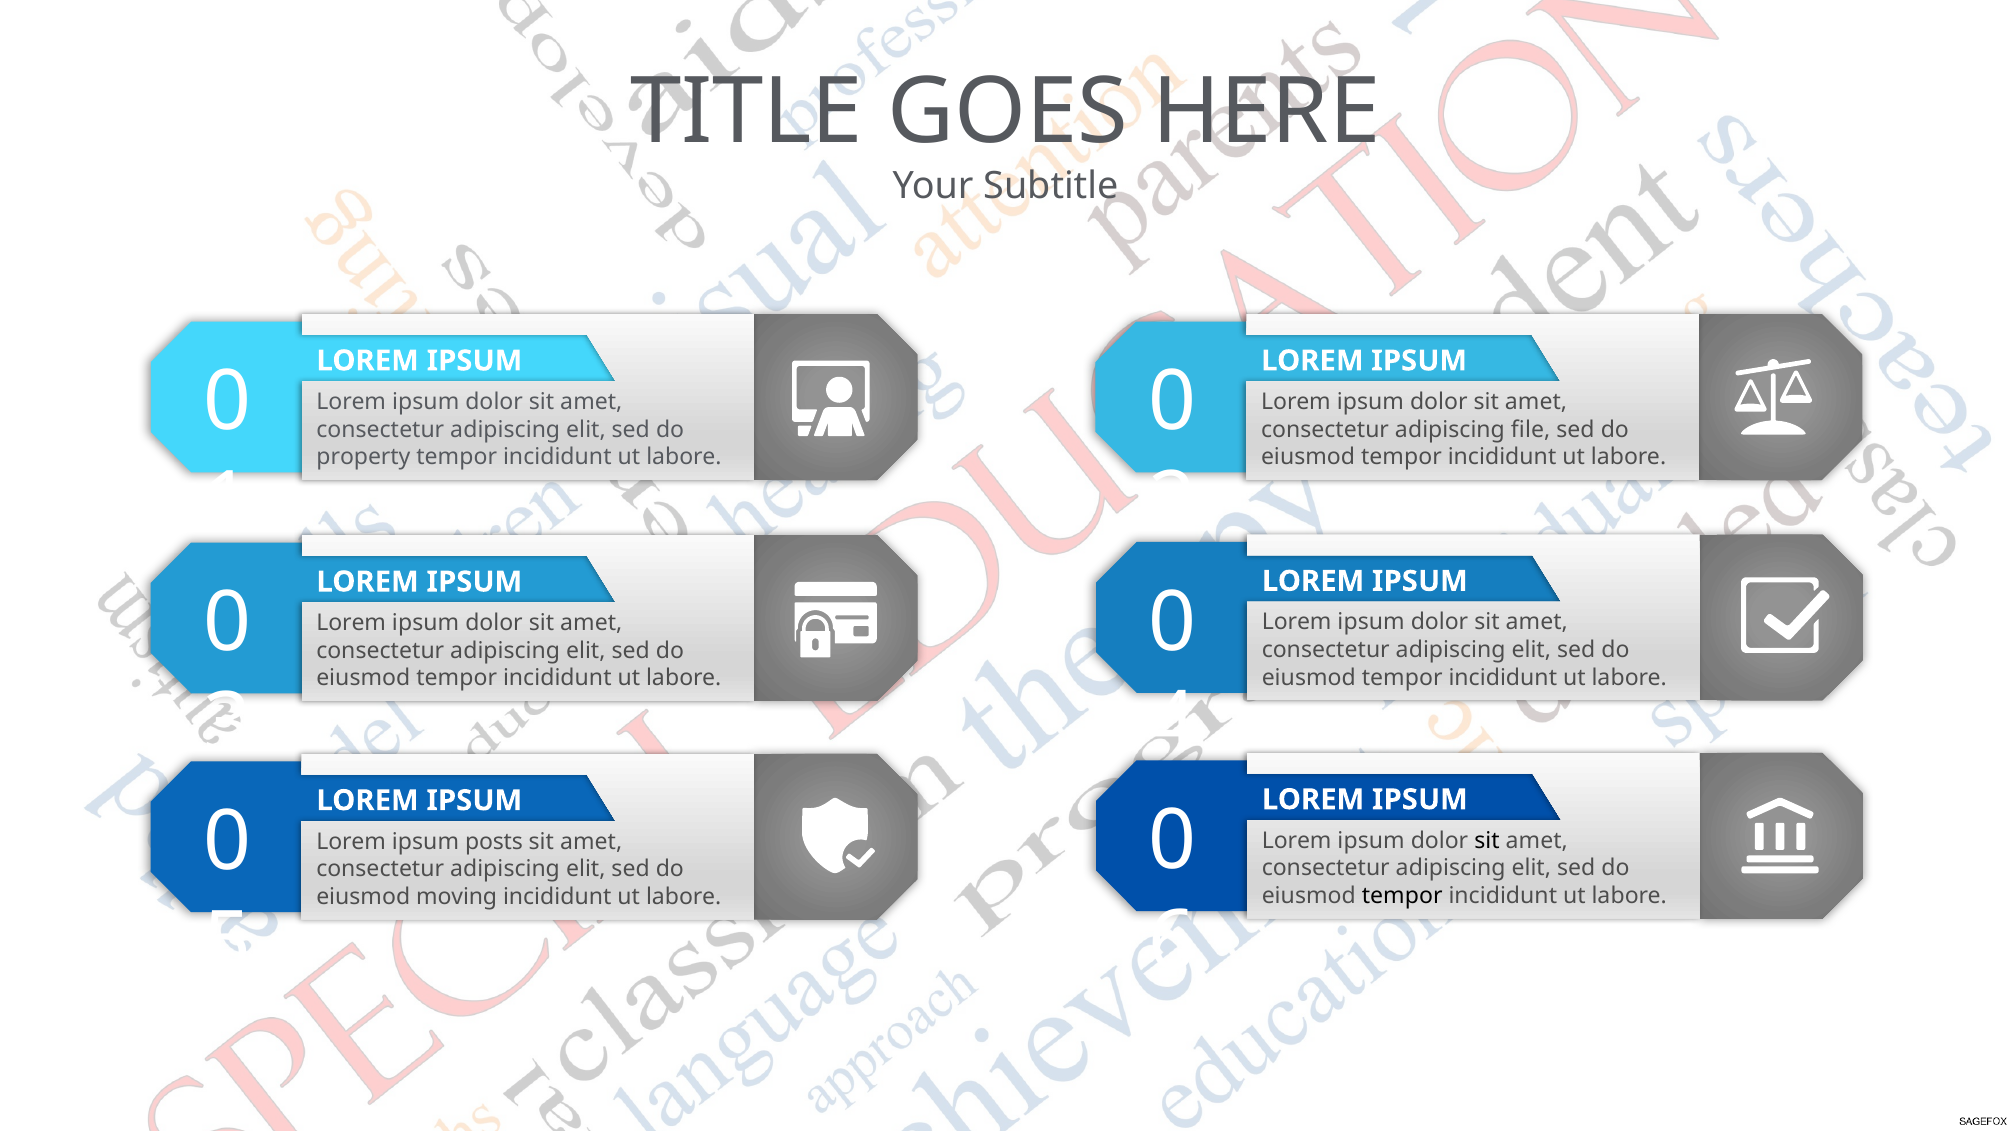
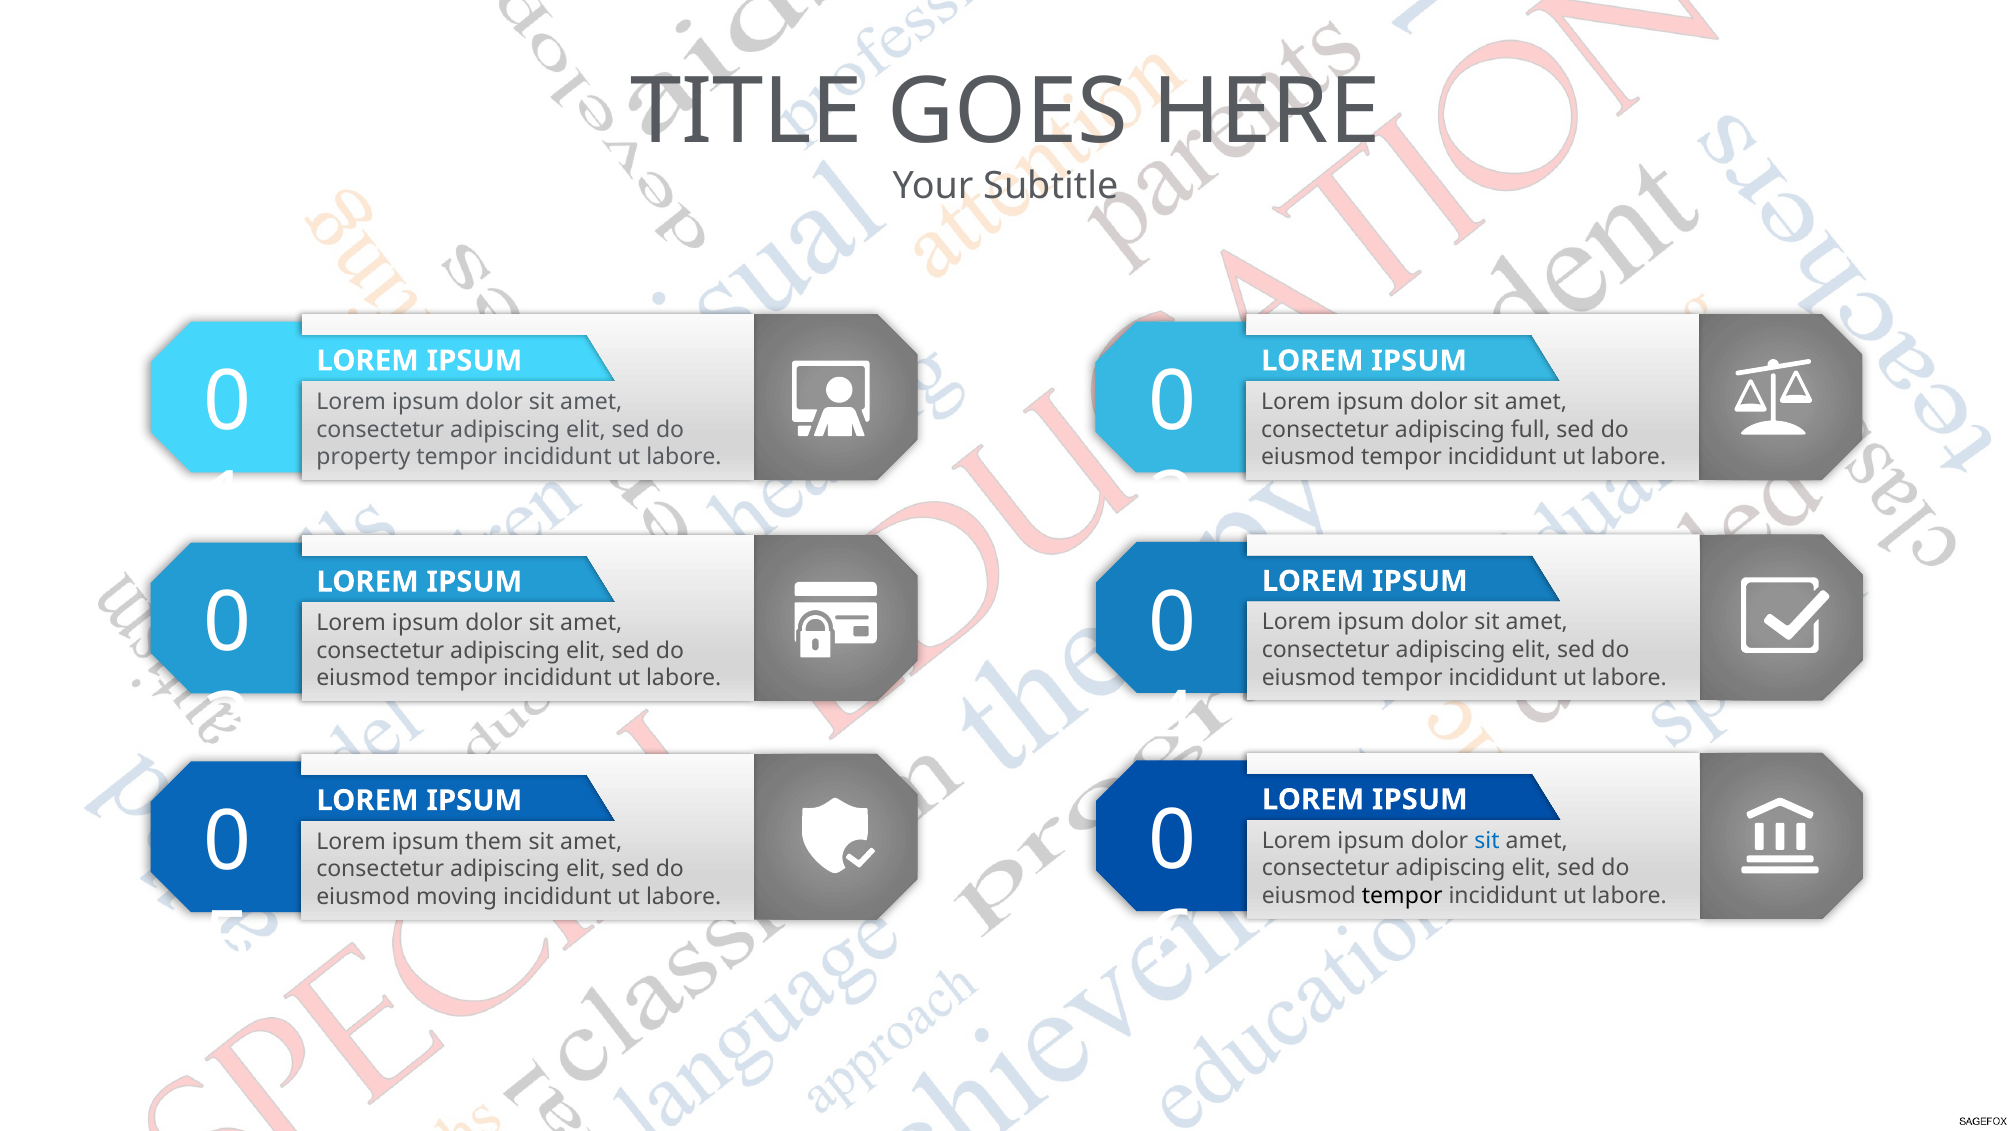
file: file -> full (1531, 429)
sit colour: black -> blue (1487, 841)
posts: posts -> them (494, 842)
